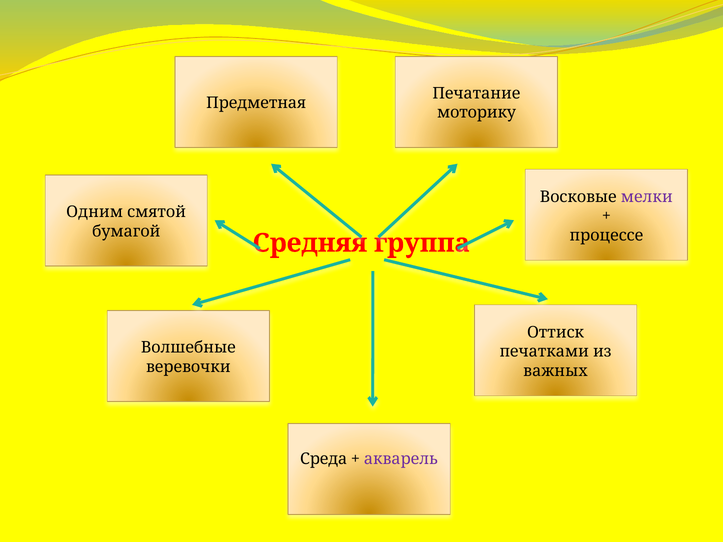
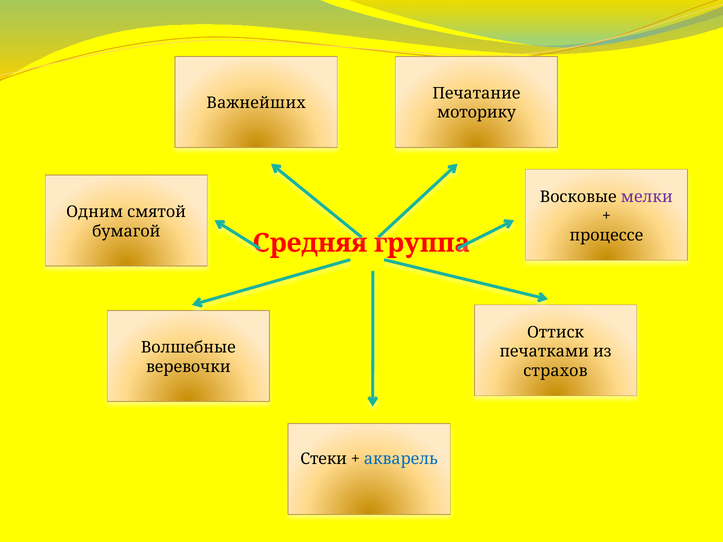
Предметная: Предметная -> Важнейших (256, 103)
важных: важных -> страхов (555, 371)
Среда: Среда -> Стеки (324, 459)
акварель colour: purple -> blue (401, 459)
